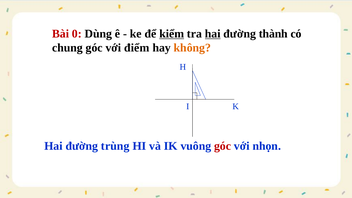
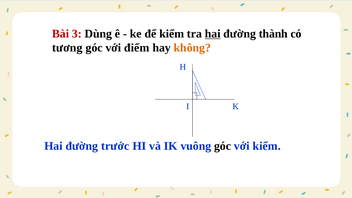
0: 0 -> 3 (77, 34)
kiểm underline: present -> none (172, 34)
chung: chung -> tương (67, 48)
trùng: trùng -> trước (115, 146)
góc colour: red -> black (223, 146)
với nhọn: nhọn -> kiểm (267, 146)
